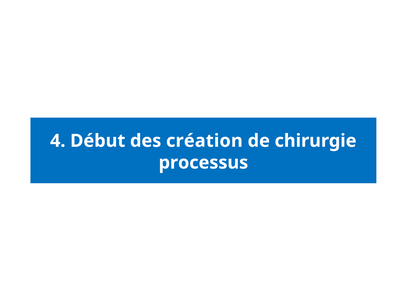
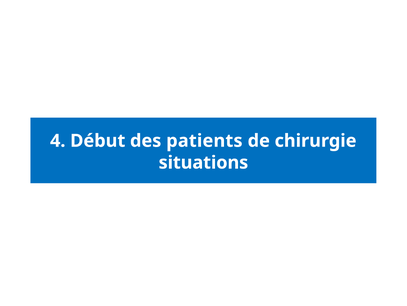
création: création -> patients (204, 140)
processus: processus -> situations (203, 162)
